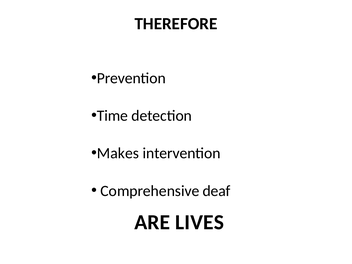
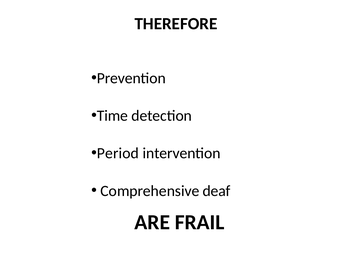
Makes: Makes -> Period (118, 153)
LIVES: LIVES -> FRAIL (200, 222)
